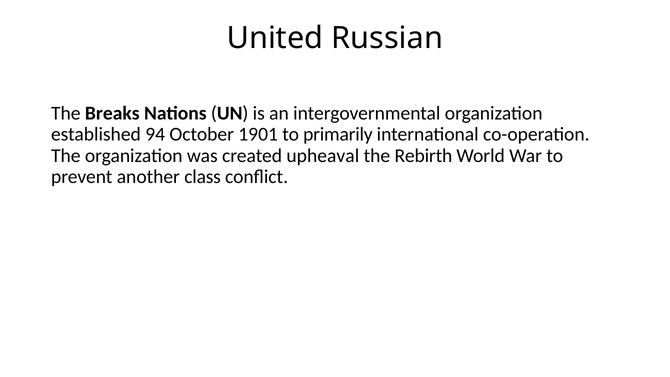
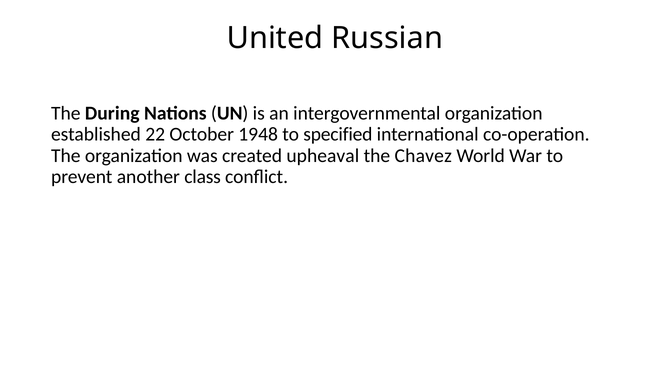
Breaks: Breaks -> During (112, 113)
94: 94 -> 22 (155, 134)
1901: 1901 -> 1948 (258, 134)
primarily: primarily -> specified (338, 134)
Rebirth: Rebirth -> Chavez (423, 155)
